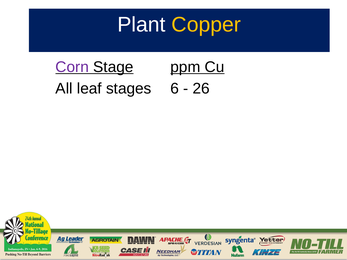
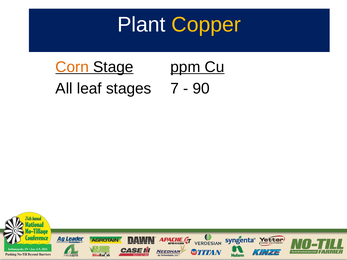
Corn colour: purple -> orange (72, 67)
6: 6 -> 7 (175, 89)
26: 26 -> 90 (201, 89)
